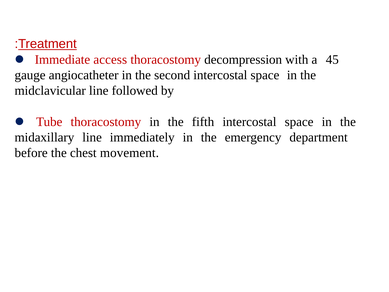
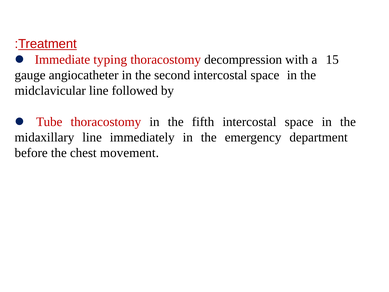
access: access -> typing (110, 59)
45: 45 -> 15 (332, 59)
